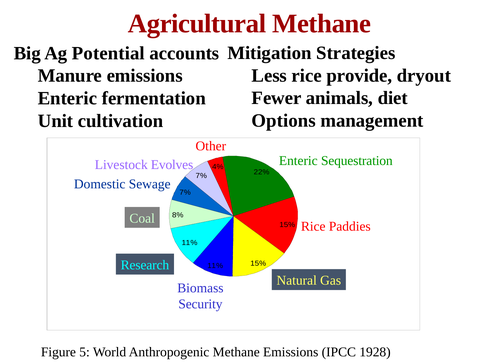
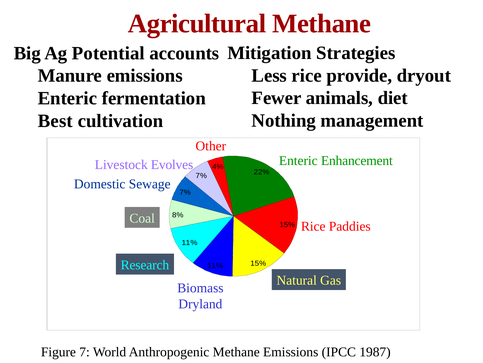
Options: Options -> Nothing (284, 120)
Unit: Unit -> Best (55, 121)
Sequestration: Sequestration -> Enhancement (357, 160)
Security: Security -> Dryland (200, 304)
5: 5 -> 7 (85, 351)
1928: 1928 -> 1987 (375, 351)
